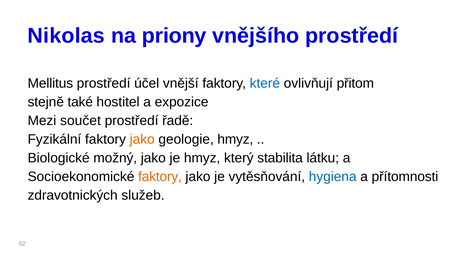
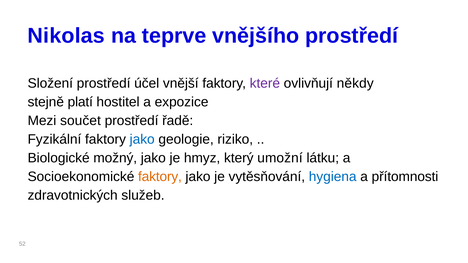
priony: priony -> teprve (174, 36)
Mellitus: Mellitus -> Složení (50, 83)
které colour: blue -> purple (265, 83)
přitom: přitom -> někdy (355, 83)
také: také -> platí (80, 102)
jako colour: orange -> blue (142, 139)
geologie hmyz: hmyz -> riziko (235, 139)
stabilita: stabilita -> umožní (280, 158)
